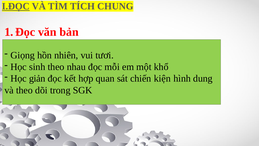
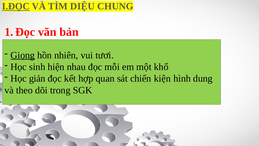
TÍCH: TÍCH -> DIỆU (82, 6)
Giọng underline: none -> present (23, 55)
sinh theo: theo -> hiện (56, 67)
